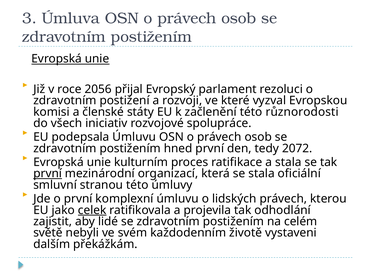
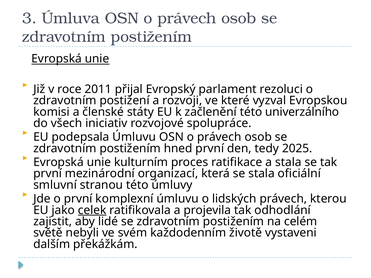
2056: 2056 -> 2011 (98, 89)
různorodosti: různorodosti -> univerzálního (302, 112)
2072: 2072 -> 2025 (297, 149)
první underline: present -> none (48, 174)
